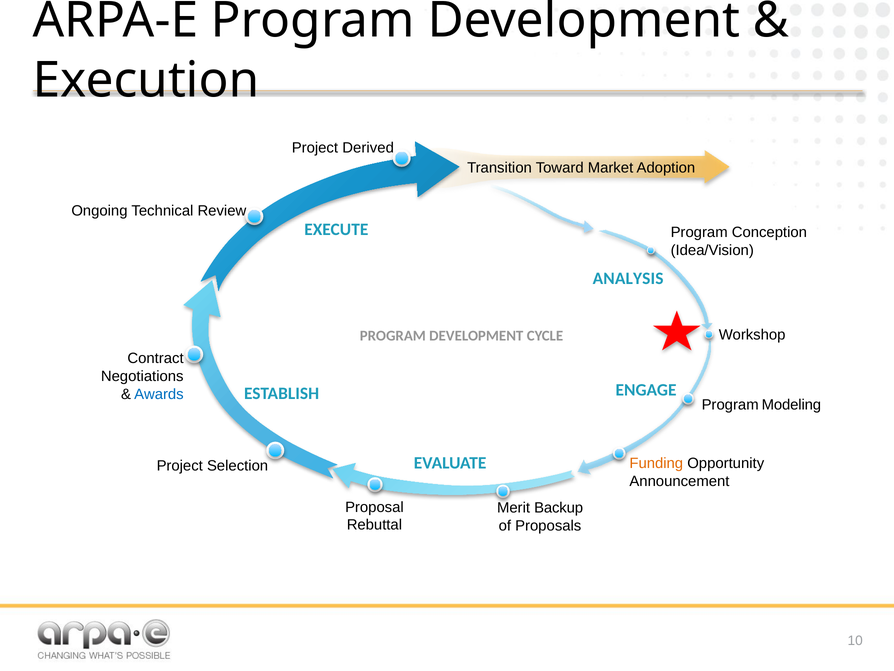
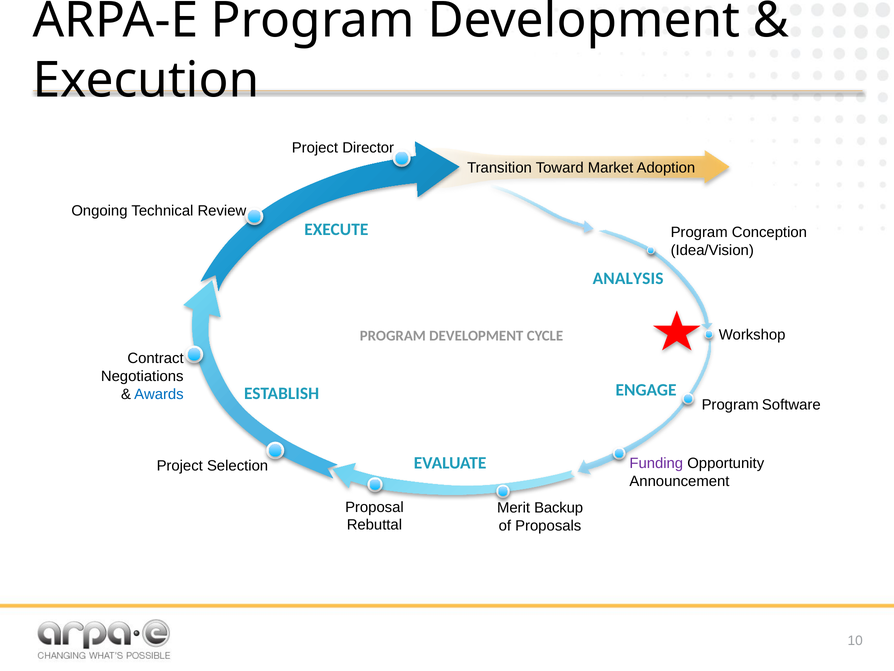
Derived: Derived -> Director (368, 148)
Modeling: Modeling -> Software (791, 405)
Funding colour: orange -> purple (656, 463)
